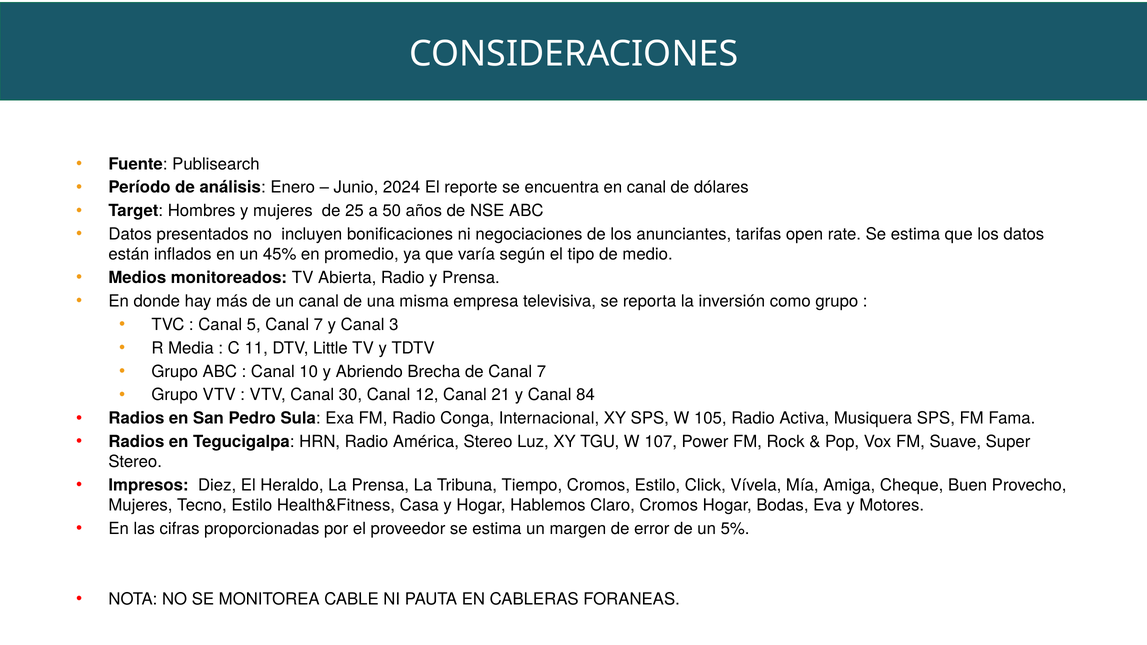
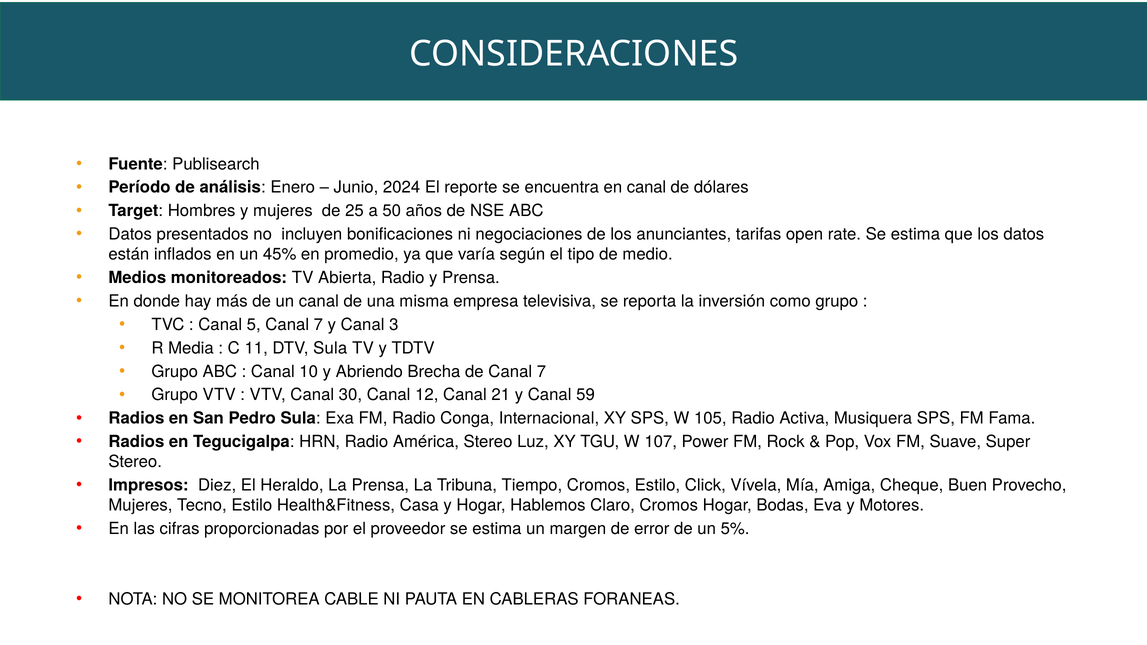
DTV Little: Little -> Sula (330, 348)
84: 84 -> 59 (586, 395)
